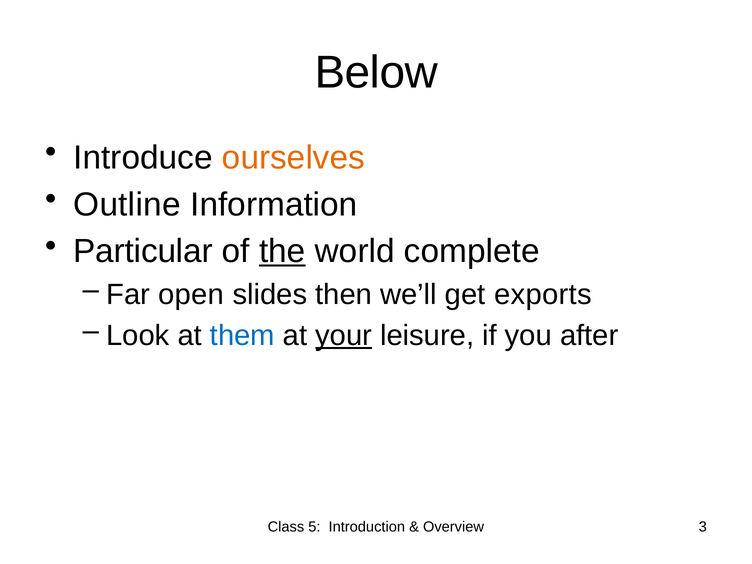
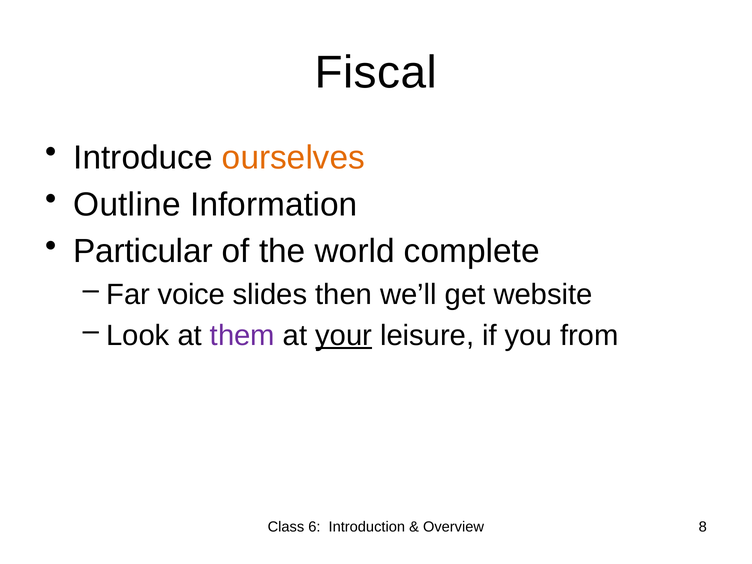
Below: Below -> Fiscal (376, 73)
the underline: present -> none (282, 251)
open: open -> voice (191, 295)
exports: exports -> website (543, 295)
them colour: blue -> purple (242, 336)
after: after -> from (589, 336)
5: 5 -> 6 (314, 527)
3: 3 -> 8 (703, 527)
